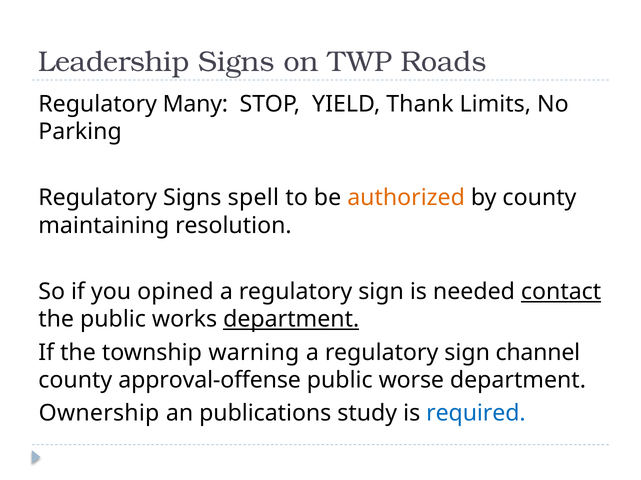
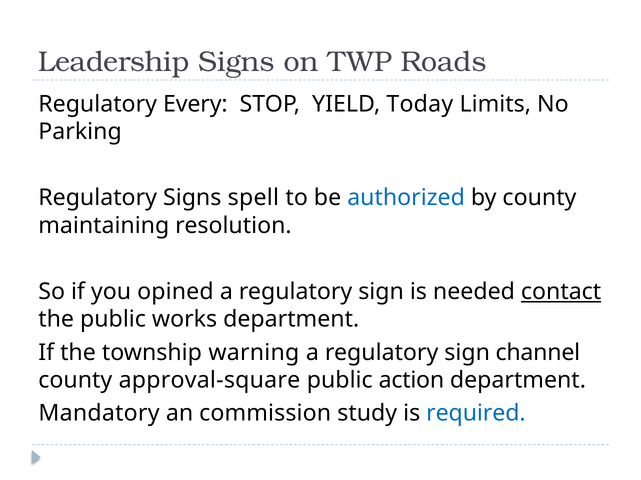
Many: Many -> Every (195, 104)
Thank: Thank -> Today (420, 104)
authorized colour: orange -> blue (406, 198)
department underline: present -> none (291, 320)
approval-offense: approval-offense -> approval-square (209, 381)
worse: worse -> action (411, 381)
Ownership: Ownership -> Mandatory (99, 414)
publications: publications -> commission (265, 414)
